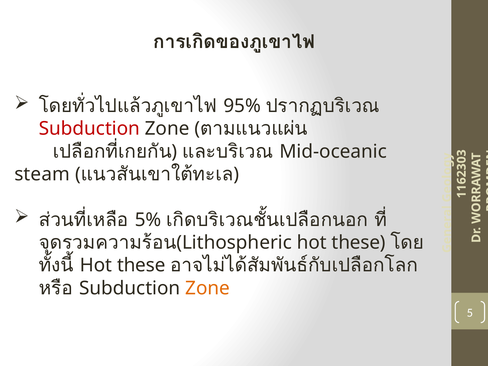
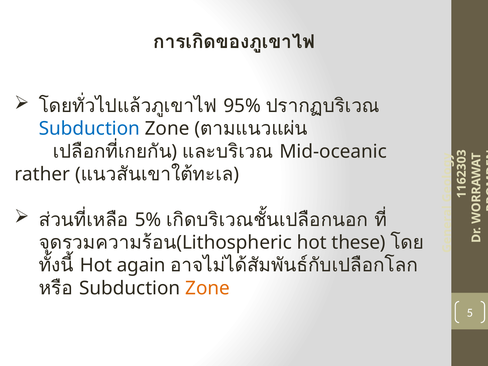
Subduction colour: red -> blue (89, 129)
steam: steam -> rather (42, 174)
these: these -> again (141, 265)
